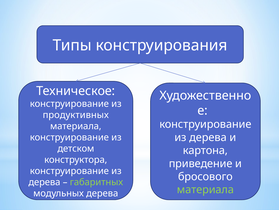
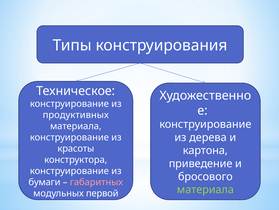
детском: детском -> красоты (76, 148)
дерева: дерева -> бумаги (44, 182)
габаритных colour: light green -> pink (96, 182)
модульных дерева: дерева -> первой (102, 193)
